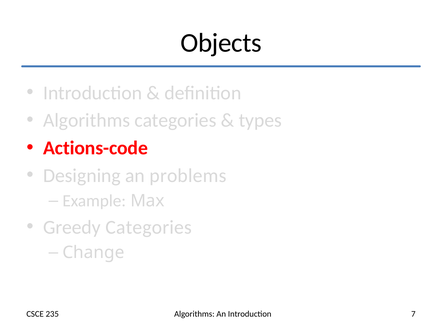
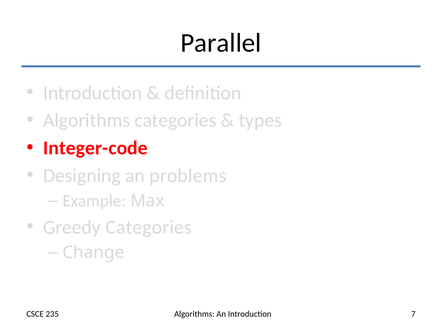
Objects: Objects -> Parallel (221, 43)
Actions-code: Actions-code -> Integer-code (95, 148)
